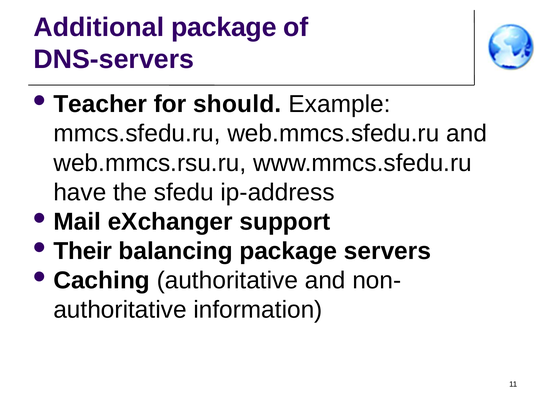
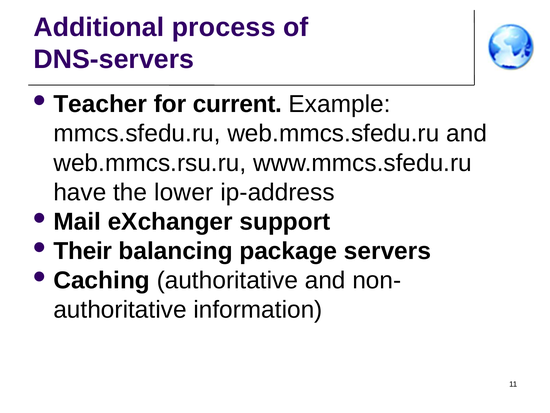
Additional package: package -> process (224, 27)
should: should -> current (237, 104)
sfedu: sfedu -> lower (184, 192)
